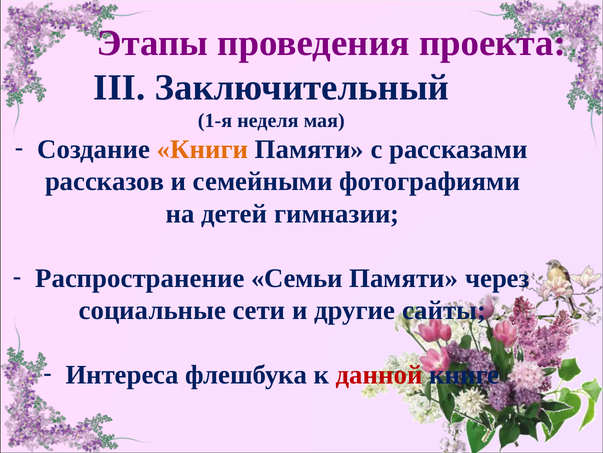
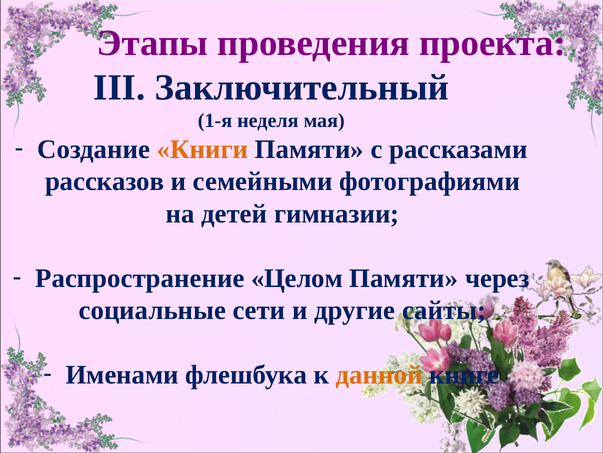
Семьи: Семьи -> Целом (297, 278)
Интереса: Интереса -> Именами (122, 374)
данной colour: red -> orange (379, 374)
